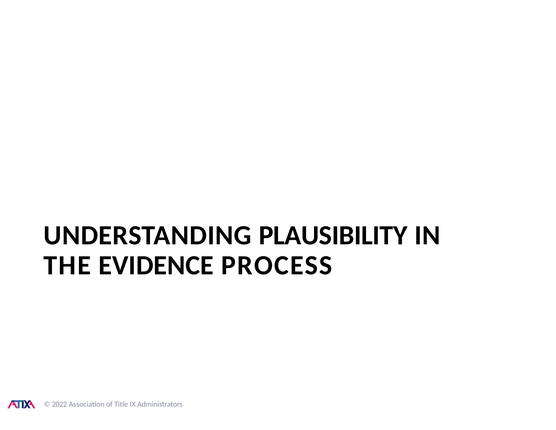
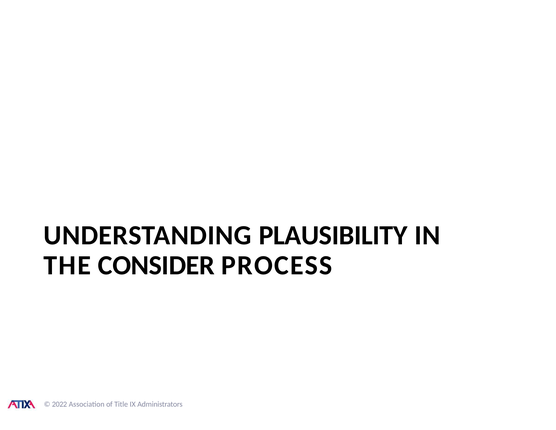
EVIDENCE: EVIDENCE -> CONSIDER (156, 265)
